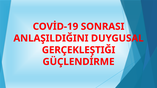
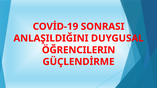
GERÇEKLEŞTIĞI: GERÇEKLEŞTIĞI -> ÖĞRENCILERIN (79, 50)
